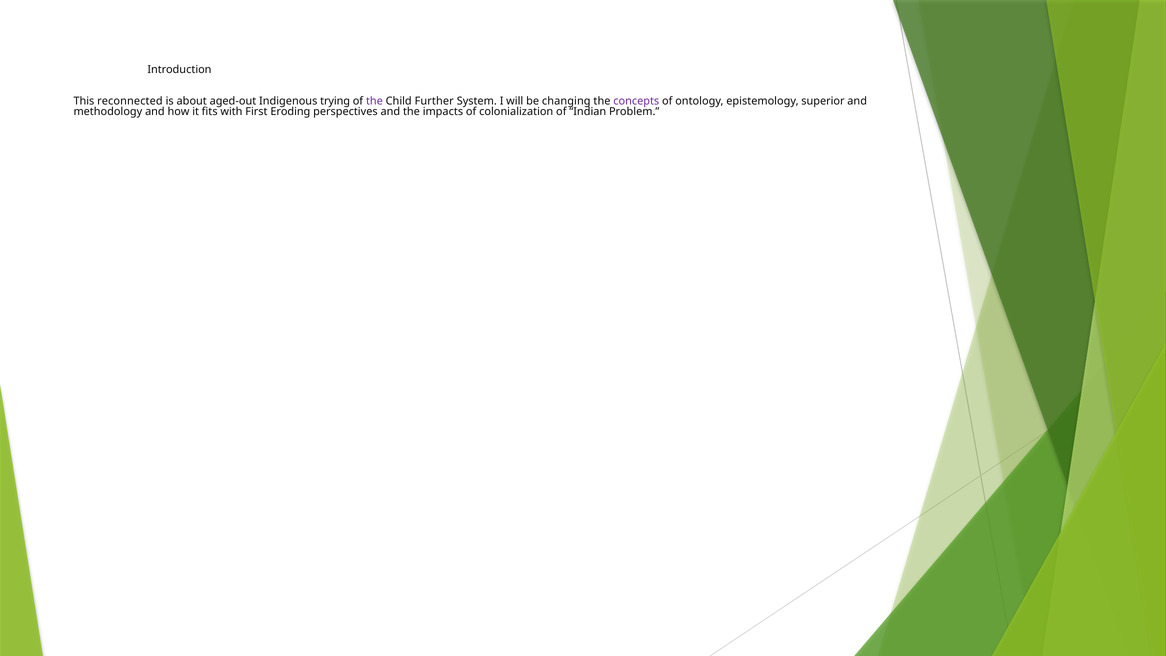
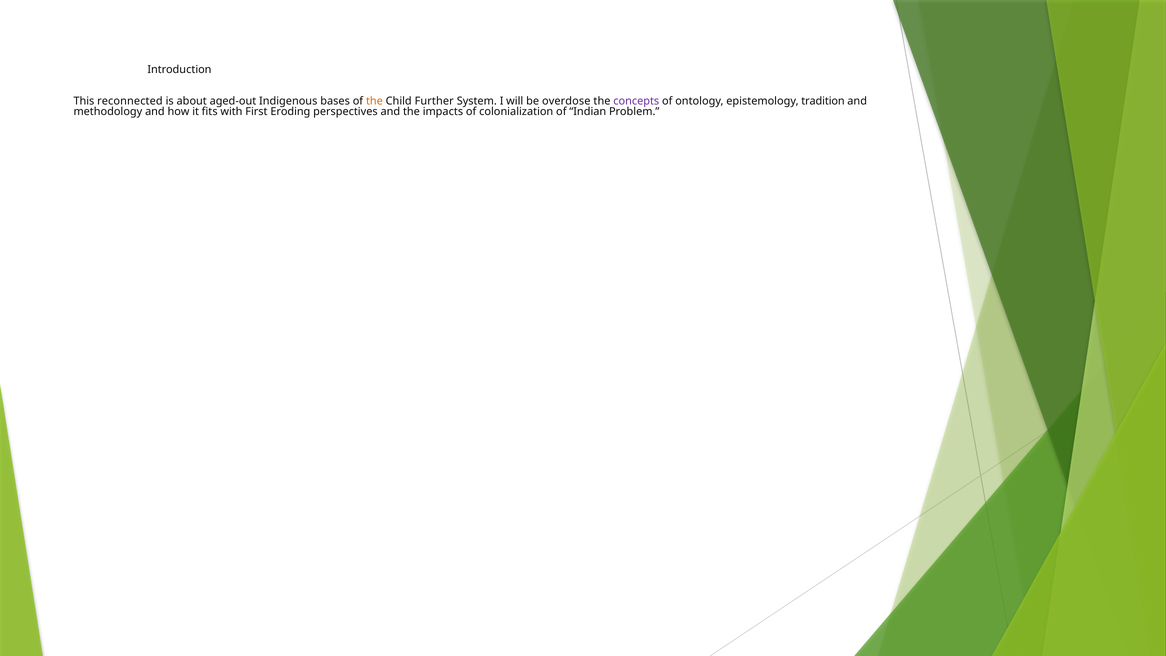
trying: trying -> bases (335, 101)
the colour: purple -> orange (374, 101)
changing: changing -> overdose (566, 101)
superior: superior -> tradition (823, 101)
